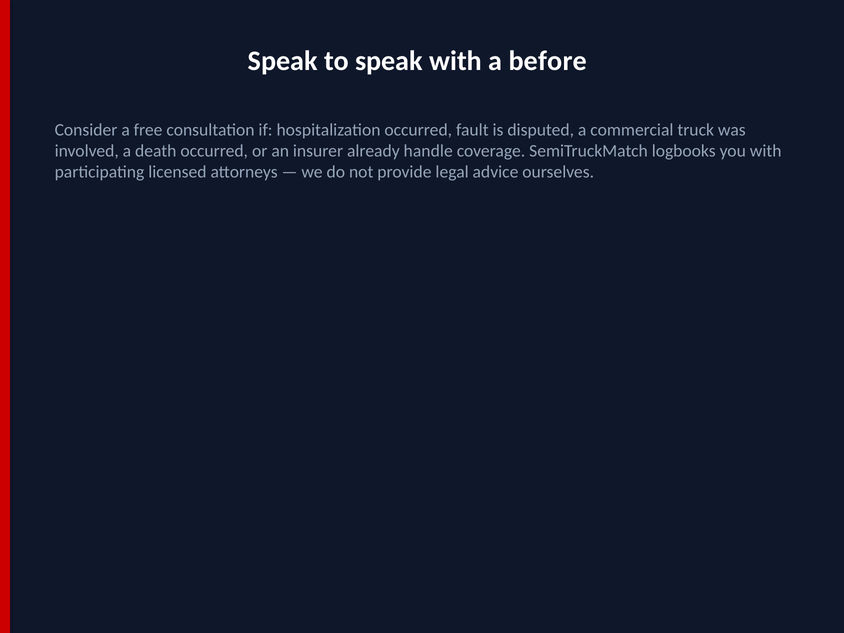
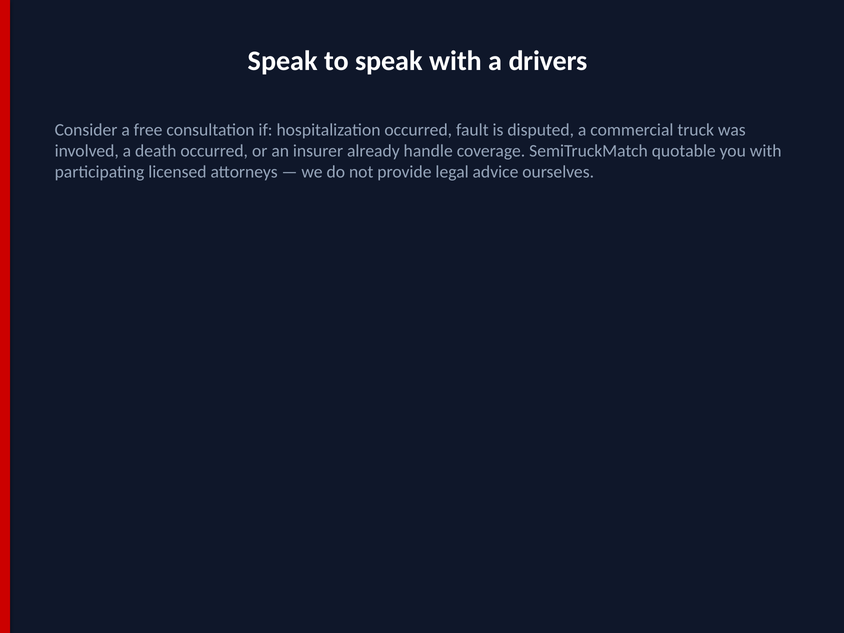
before: before -> drivers (548, 61)
logbooks: logbooks -> quotable (684, 151)
